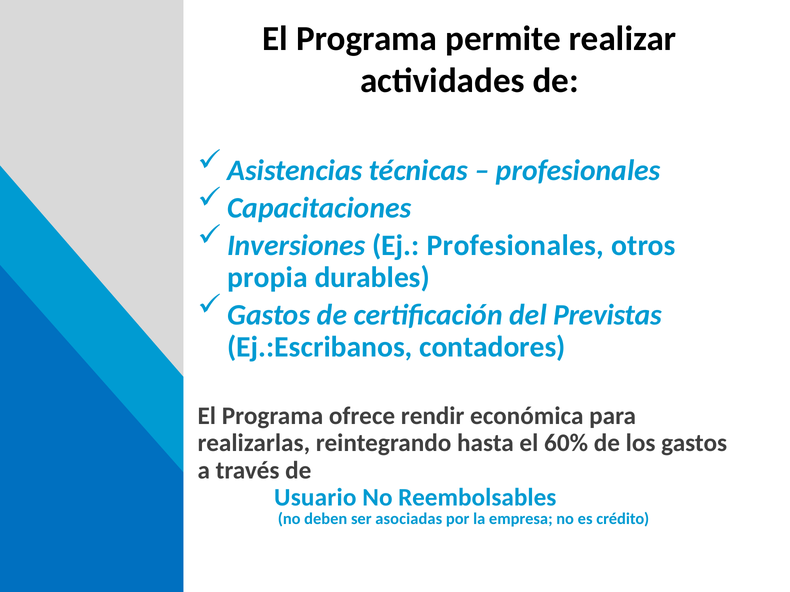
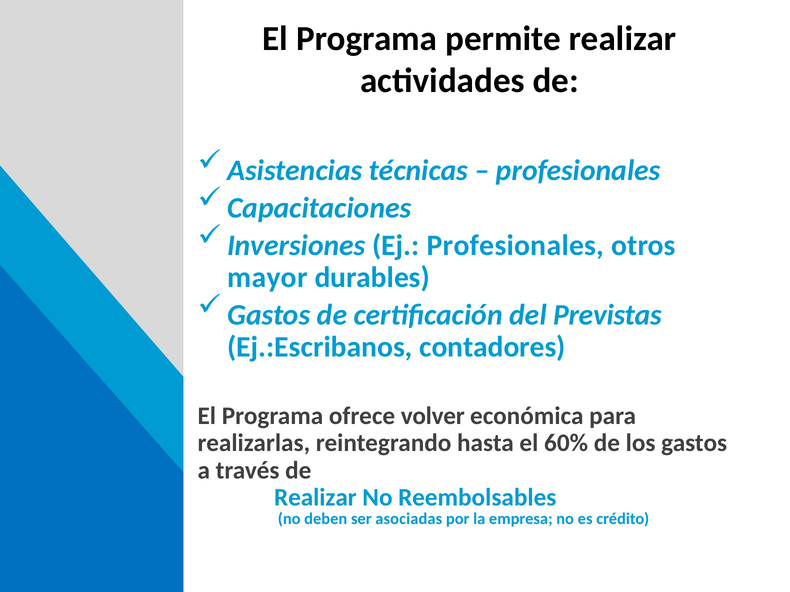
propia: propia -> mayor (267, 278)
rendir: rendir -> volver (433, 416)
Usuario: Usuario -> Realizar (315, 498)
